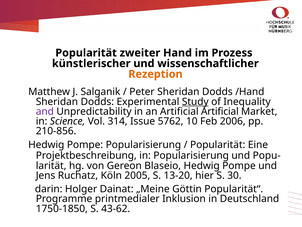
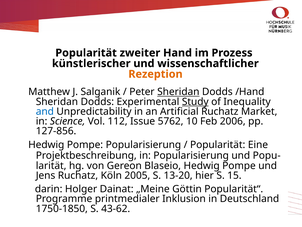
Sheridan underline: none -> present (178, 92)
and colour: purple -> blue (45, 111)
Artificial Artificial: Artificial -> Ruchatz (220, 111)
314: 314 -> 112 (118, 121)
210-856: 210-856 -> 127-856 (56, 131)
30: 30 -> 15 (234, 175)
